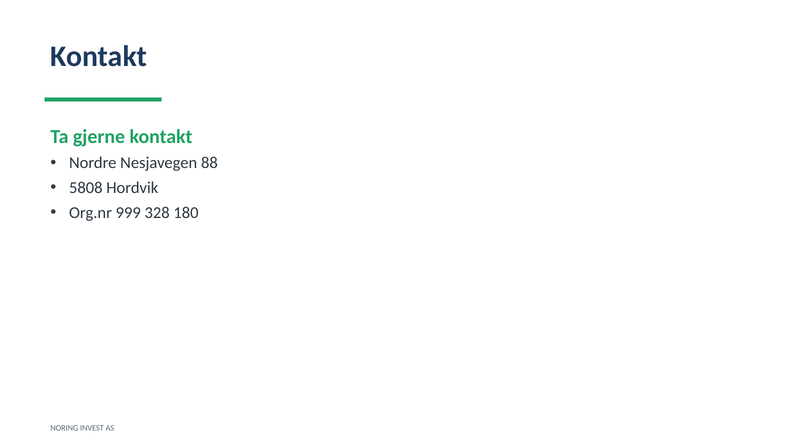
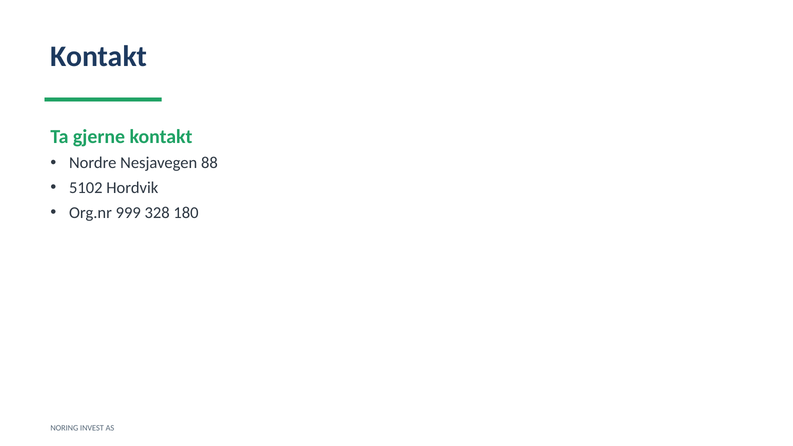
5808: 5808 -> 5102 (86, 188)
